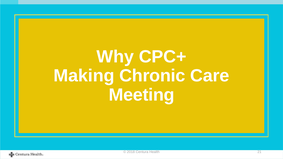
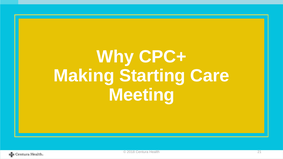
Chronic: Chronic -> Starting (152, 76)
